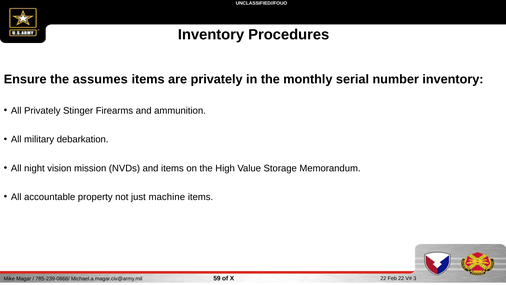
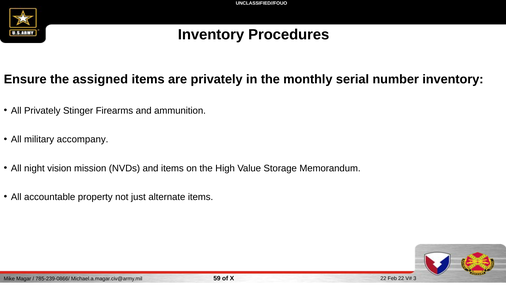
assumes: assumes -> assigned (100, 79)
debarkation: debarkation -> accompany (83, 139)
machine: machine -> alternate (167, 197)
